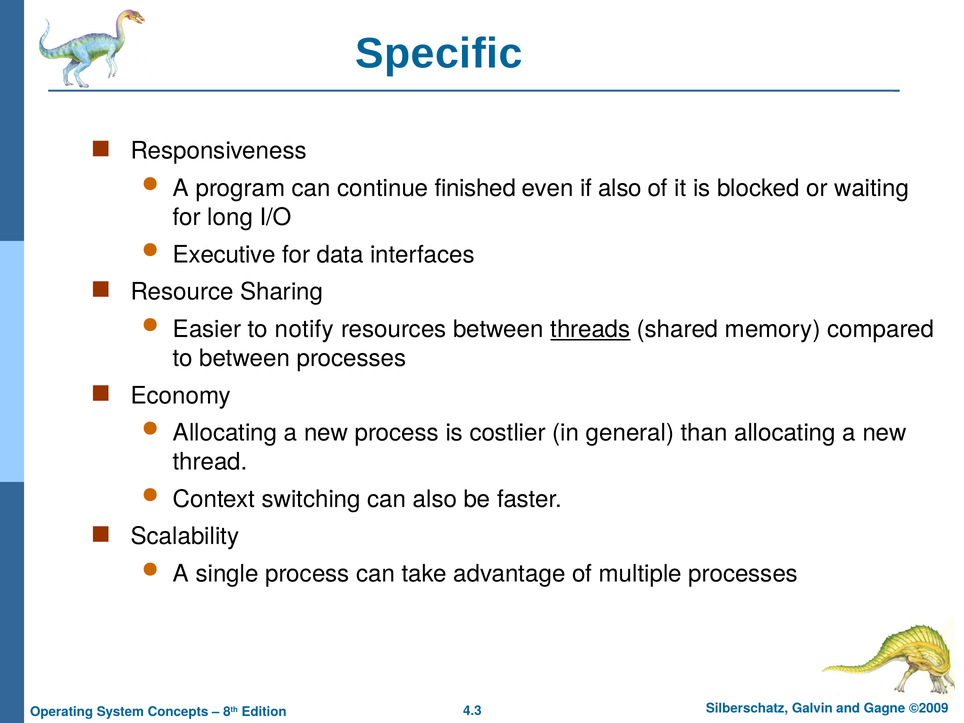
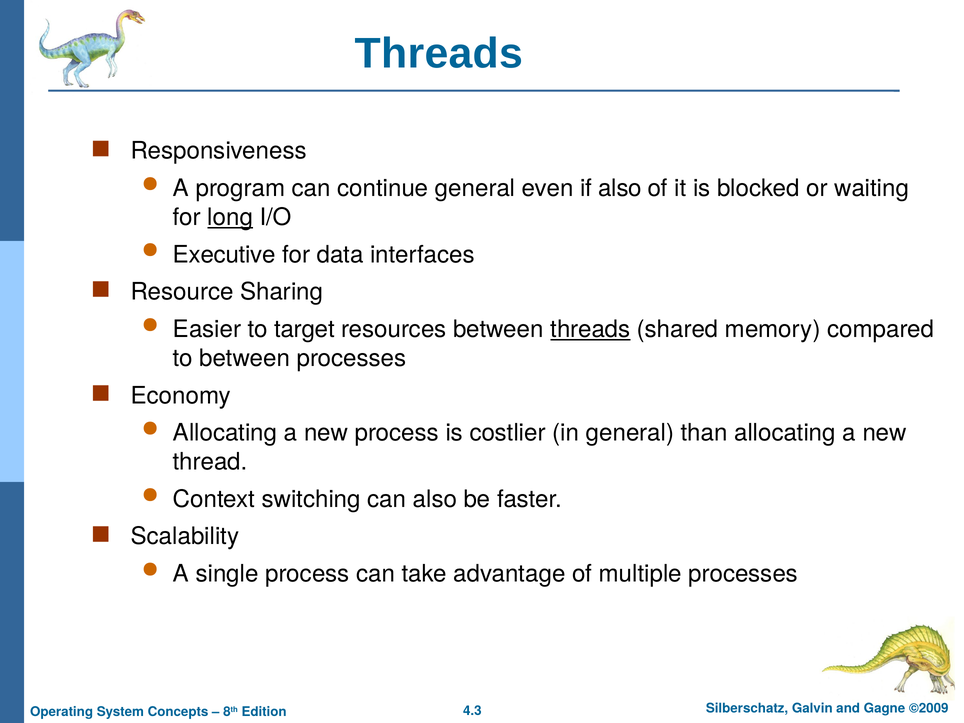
Specific: Specific -> Threads (439, 54)
continue finished: finished -> general (475, 188)
long underline: none -> present (230, 217)
notify: notify -> target (305, 329)
